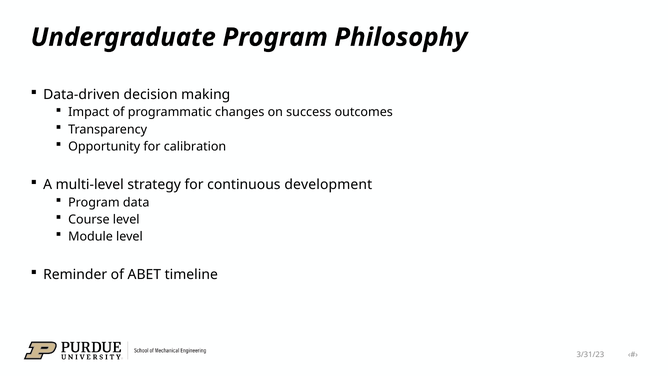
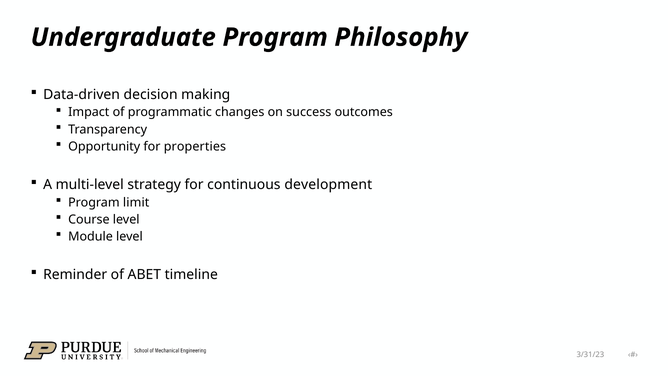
calibration: calibration -> properties (195, 146)
data: data -> limit (136, 202)
